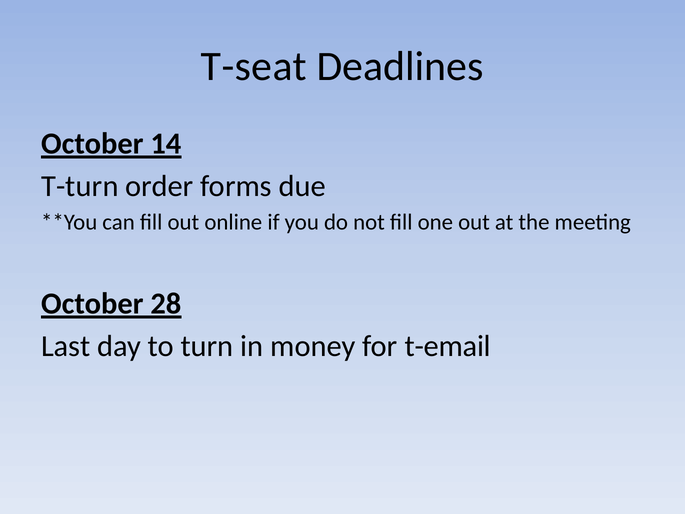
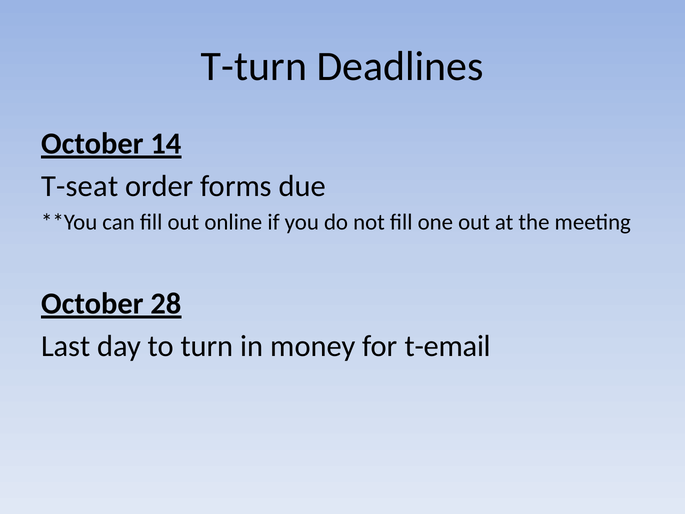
T-seat: T-seat -> T-turn (254, 66)
T-turn: T-turn -> T-seat (80, 186)
